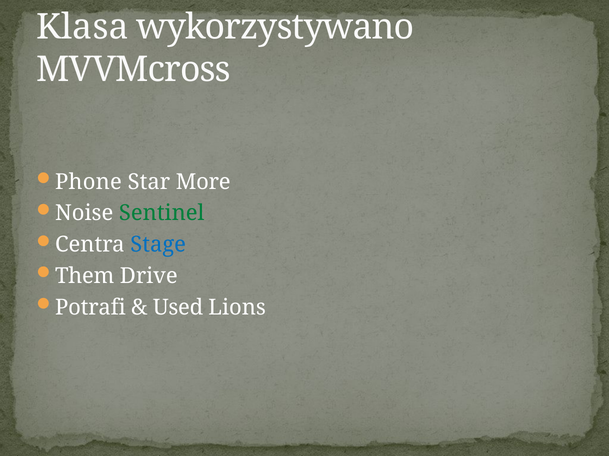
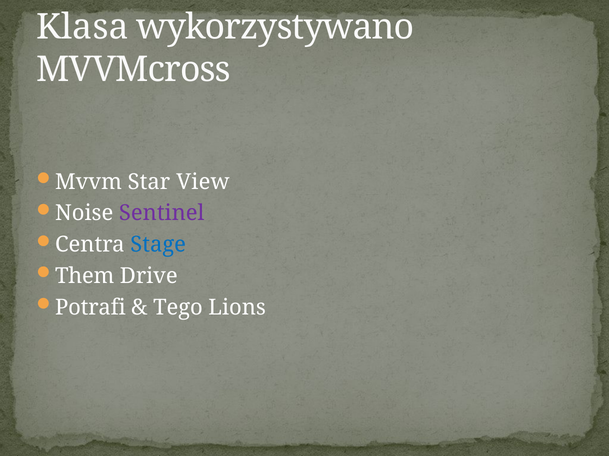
Phone: Phone -> Mvvm (89, 182)
More: More -> View (203, 182)
Sentinel colour: green -> purple (162, 214)
Used: Used -> Tego (178, 308)
